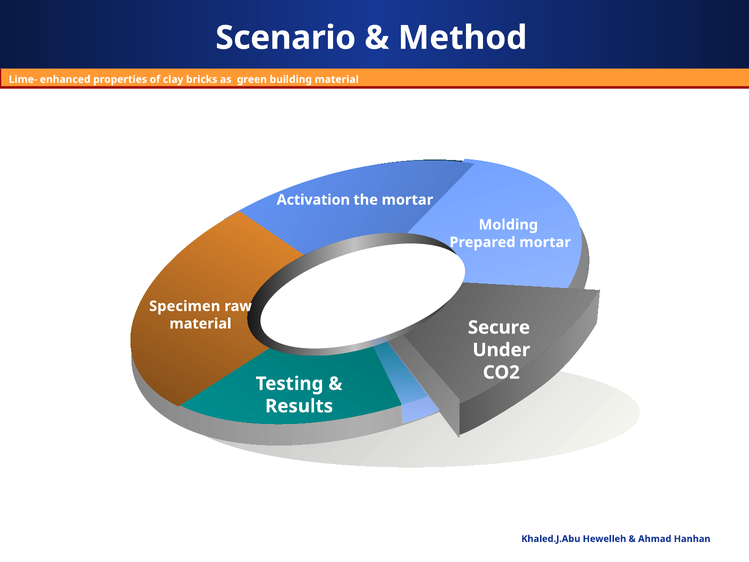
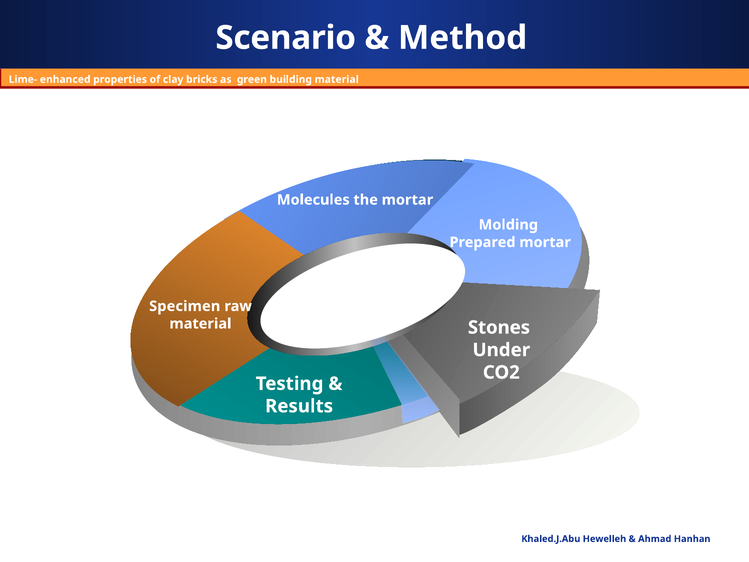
Activation: Activation -> Molecules (313, 200)
Secure: Secure -> Stones (499, 327)
